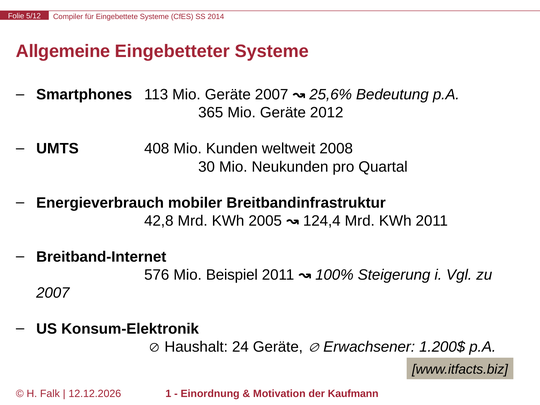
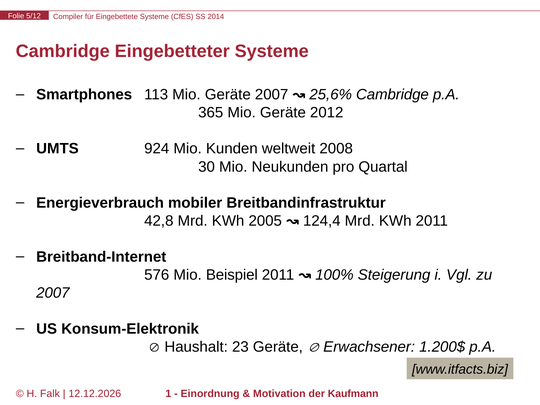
Allgemeine: Allgemeine -> Cambridge (63, 51)
25,6% Bedeutung: Bedeutung -> Cambridge (392, 95)
408: 408 -> 924 (157, 149)
24: 24 -> 23 (240, 347)
